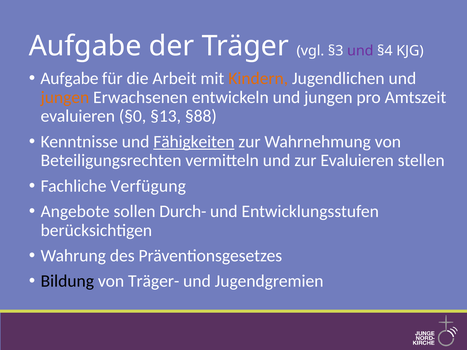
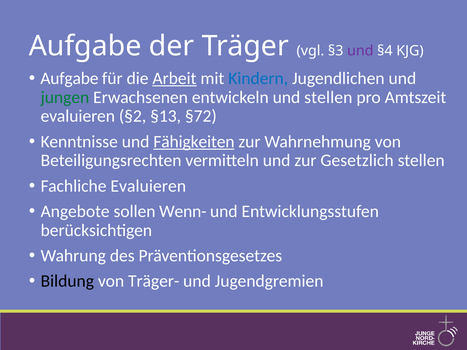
Arbeit underline: none -> present (174, 78)
Kindern colour: orange -> blue (258, 78)
jungen colour: orange -> green (65, 97)
entwickeln und jungen: jungen -> stellen (328, 97)
§0: §0 -> §2 (133, 116)
§88: §88 -> §72 (201, 116)
zur Evaluieren: Evaluieren -> Gesetzlich (357, 161)
Fachliche Verfügung: Verfügung -> Evaluieren (148, 186)
Durch-: Durch- -> Wenn- (183, 212)
